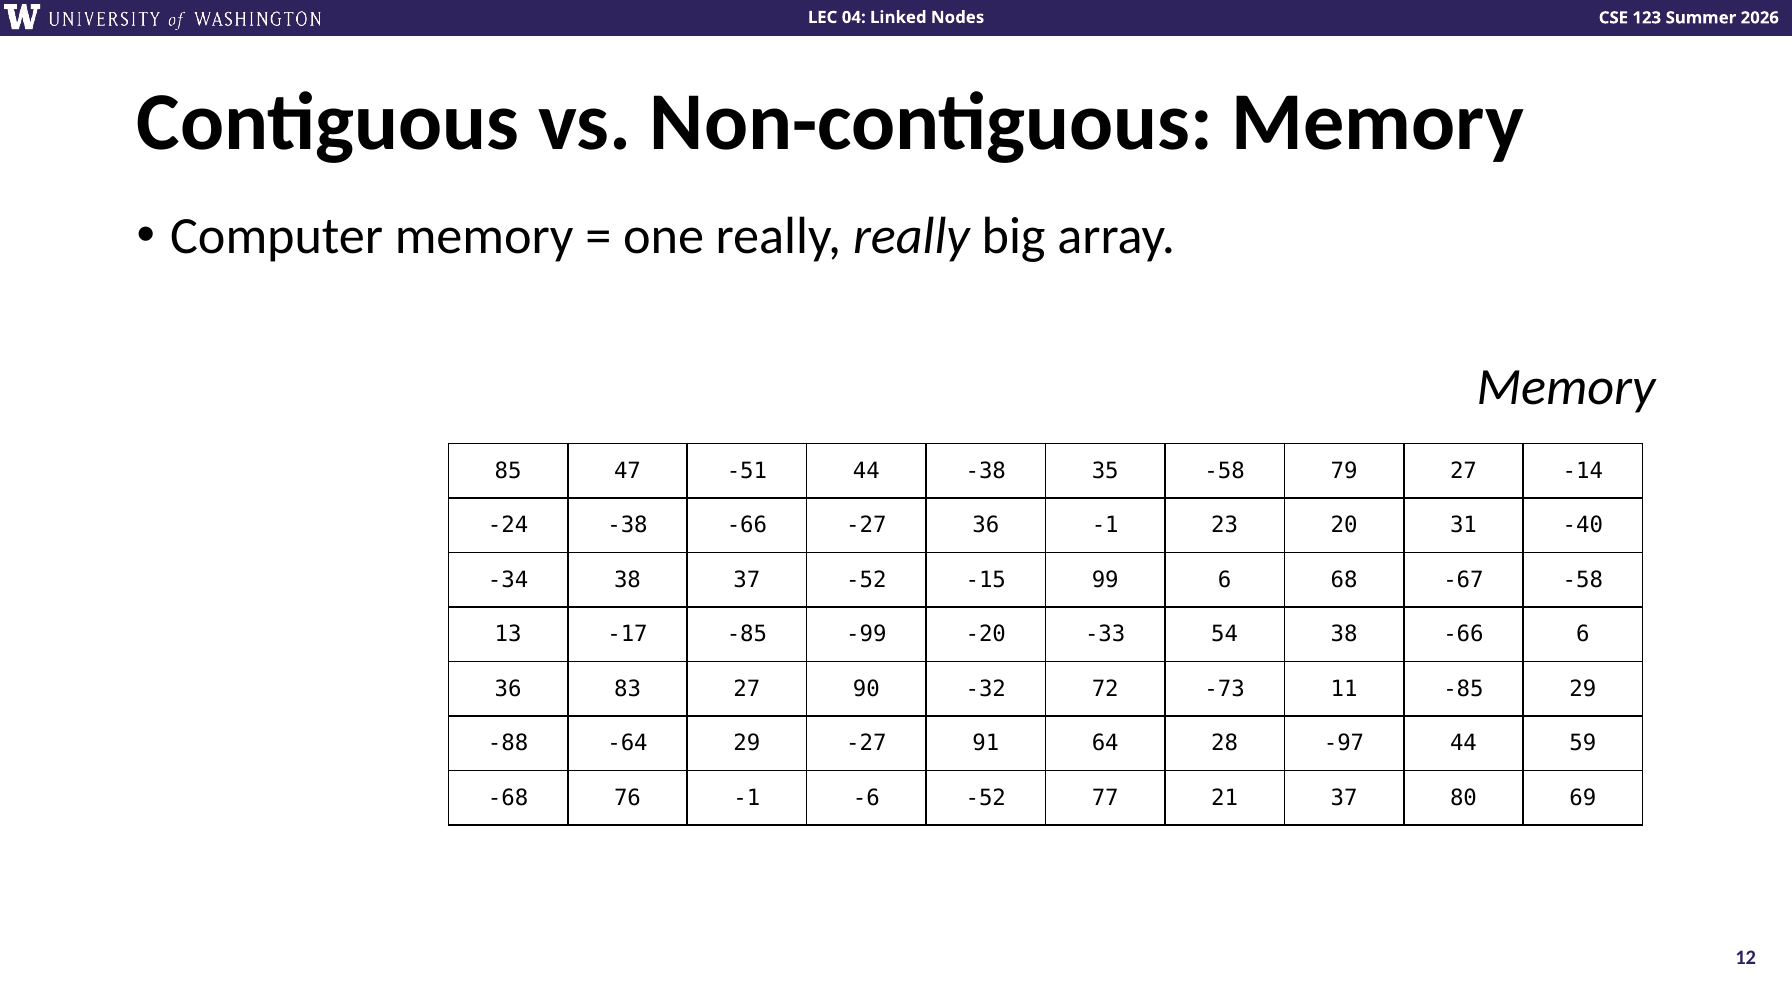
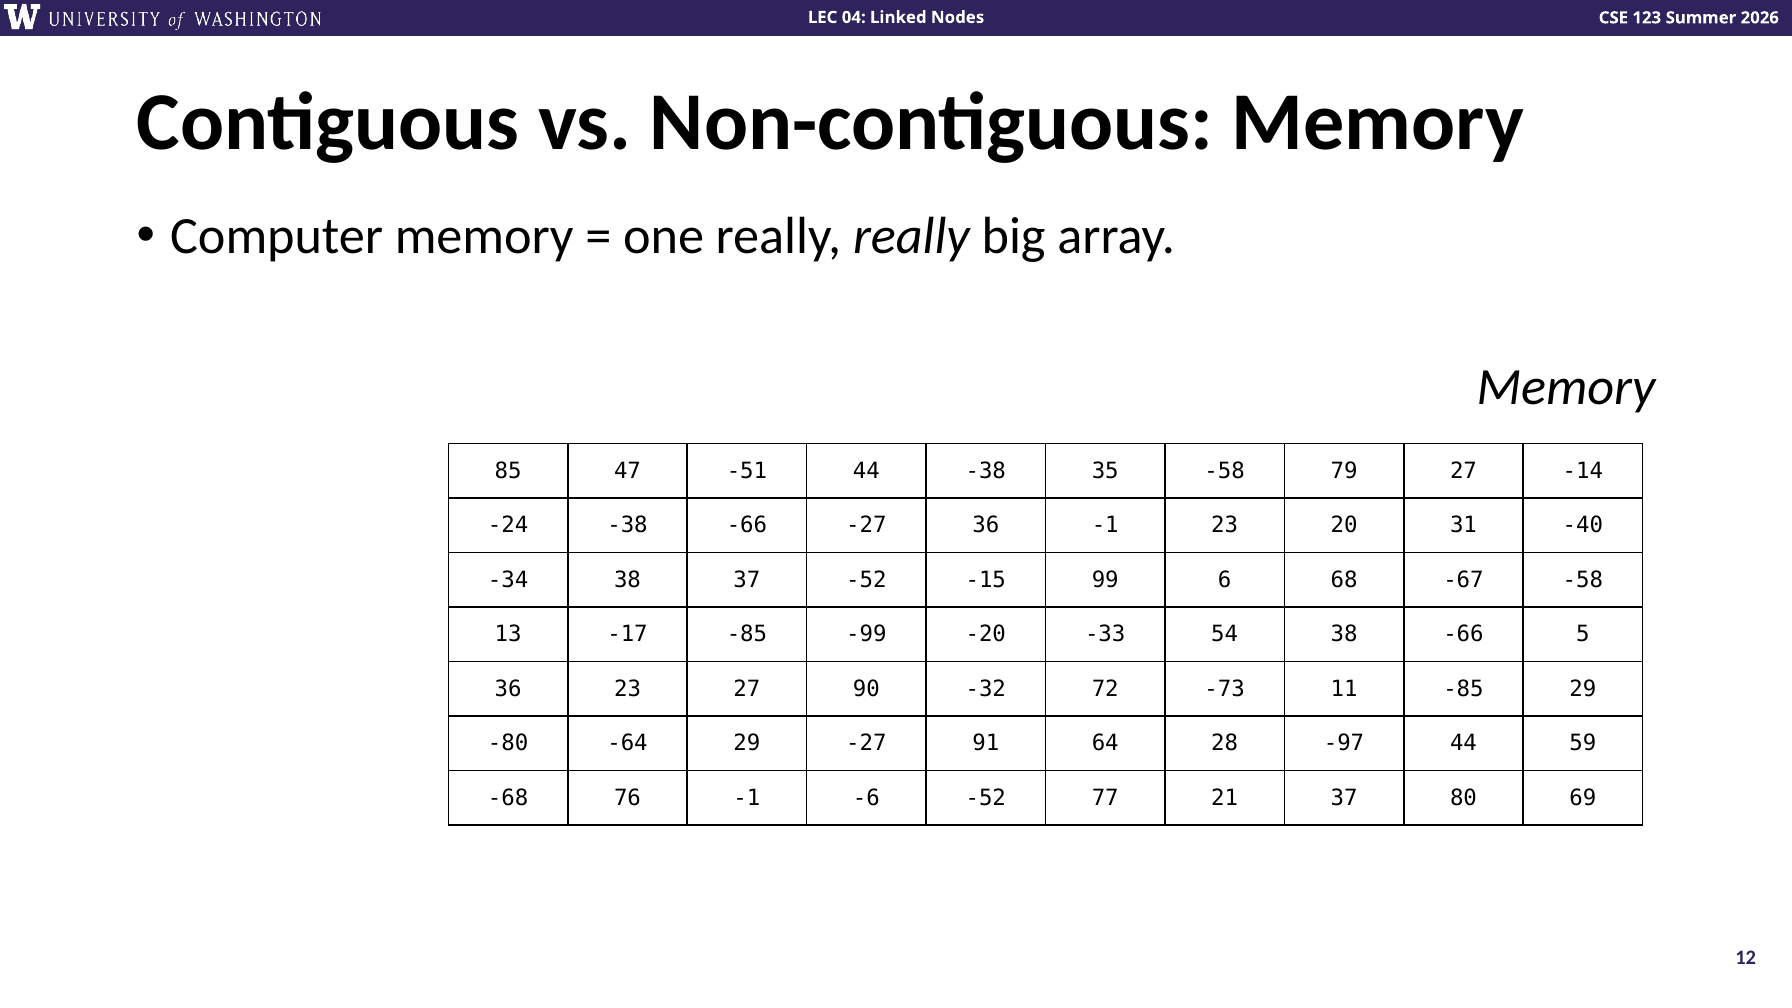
-66 6: 6 -> 5 (1583, 634)
36 83: 83 -> 23 (628, 689)
-88: -88 -> -80 (508, 744)
